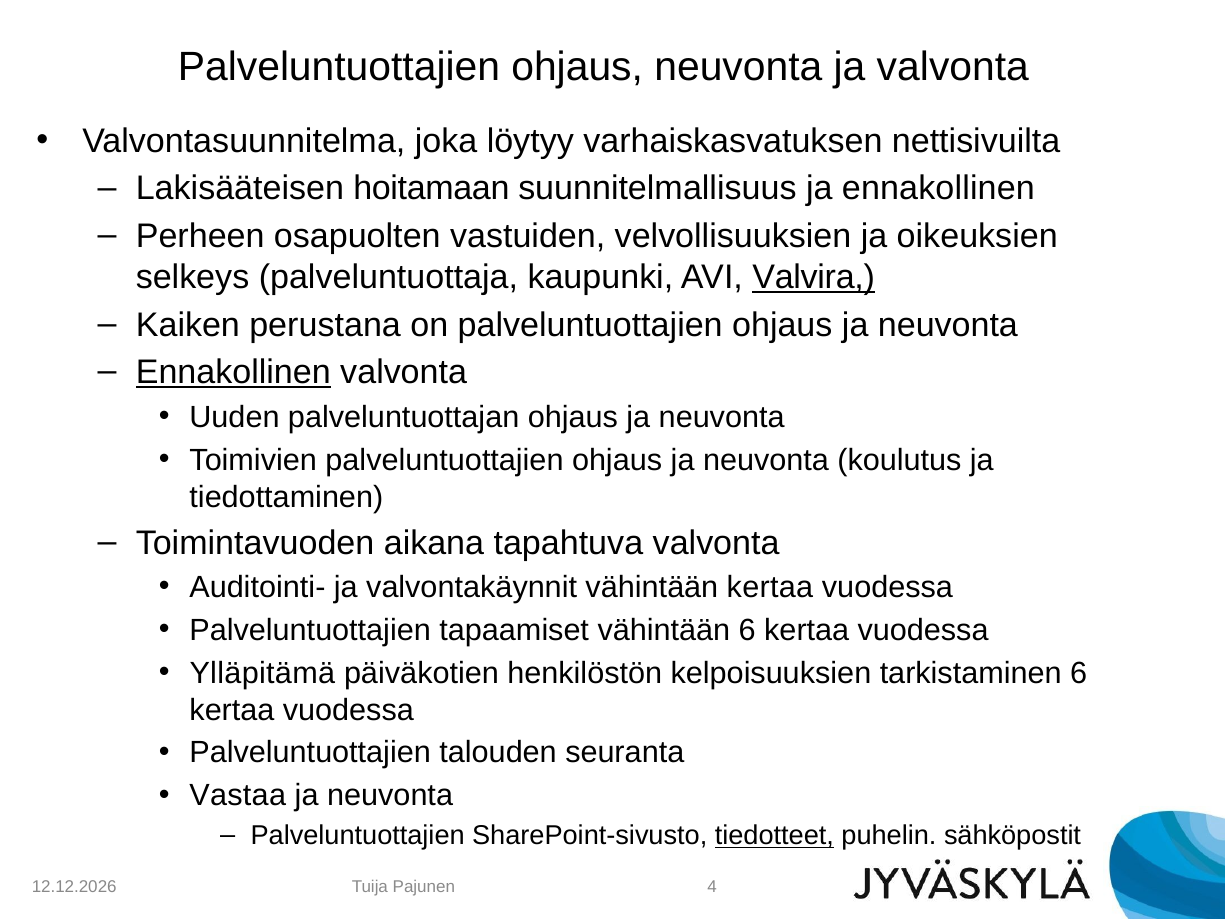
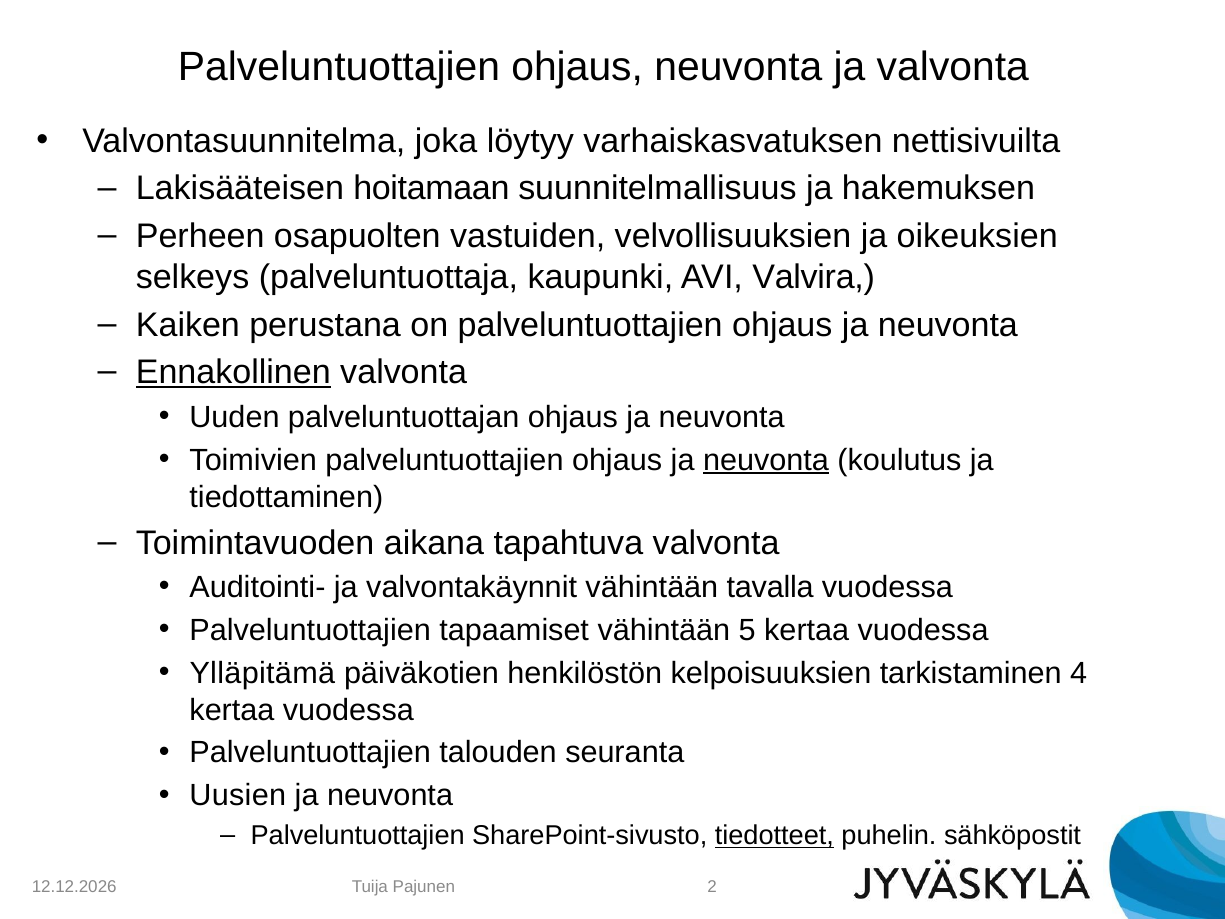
ja ennakollinen: ennakollinen -> hakemuksen (938, 189)
Valvira underline: present -> none (814, 277)
neuvonta underline: none -> present (766, 460)
vähintään kertaa: kertaa -> tavalla (770, 587)
vähintään 6: 6 -> 5 (747, 630)
tarkistaminen 6: 6 -> 4 (1079, 673)
Vastaa: Vastaa -> Uusien (238, 796)
4: 4 -> 2 (712, 887)
